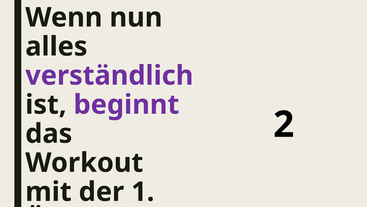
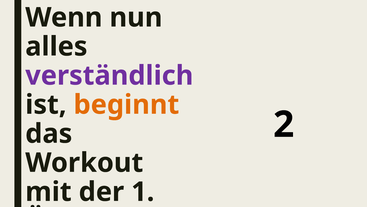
beginnt colour: purple -> orange (126, 104)
